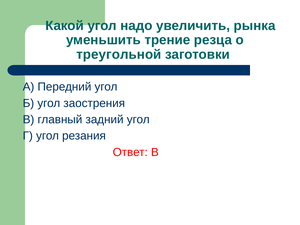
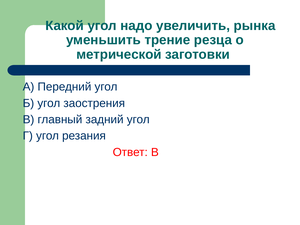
треугольной: треугольной -> метрической (119, 54)
